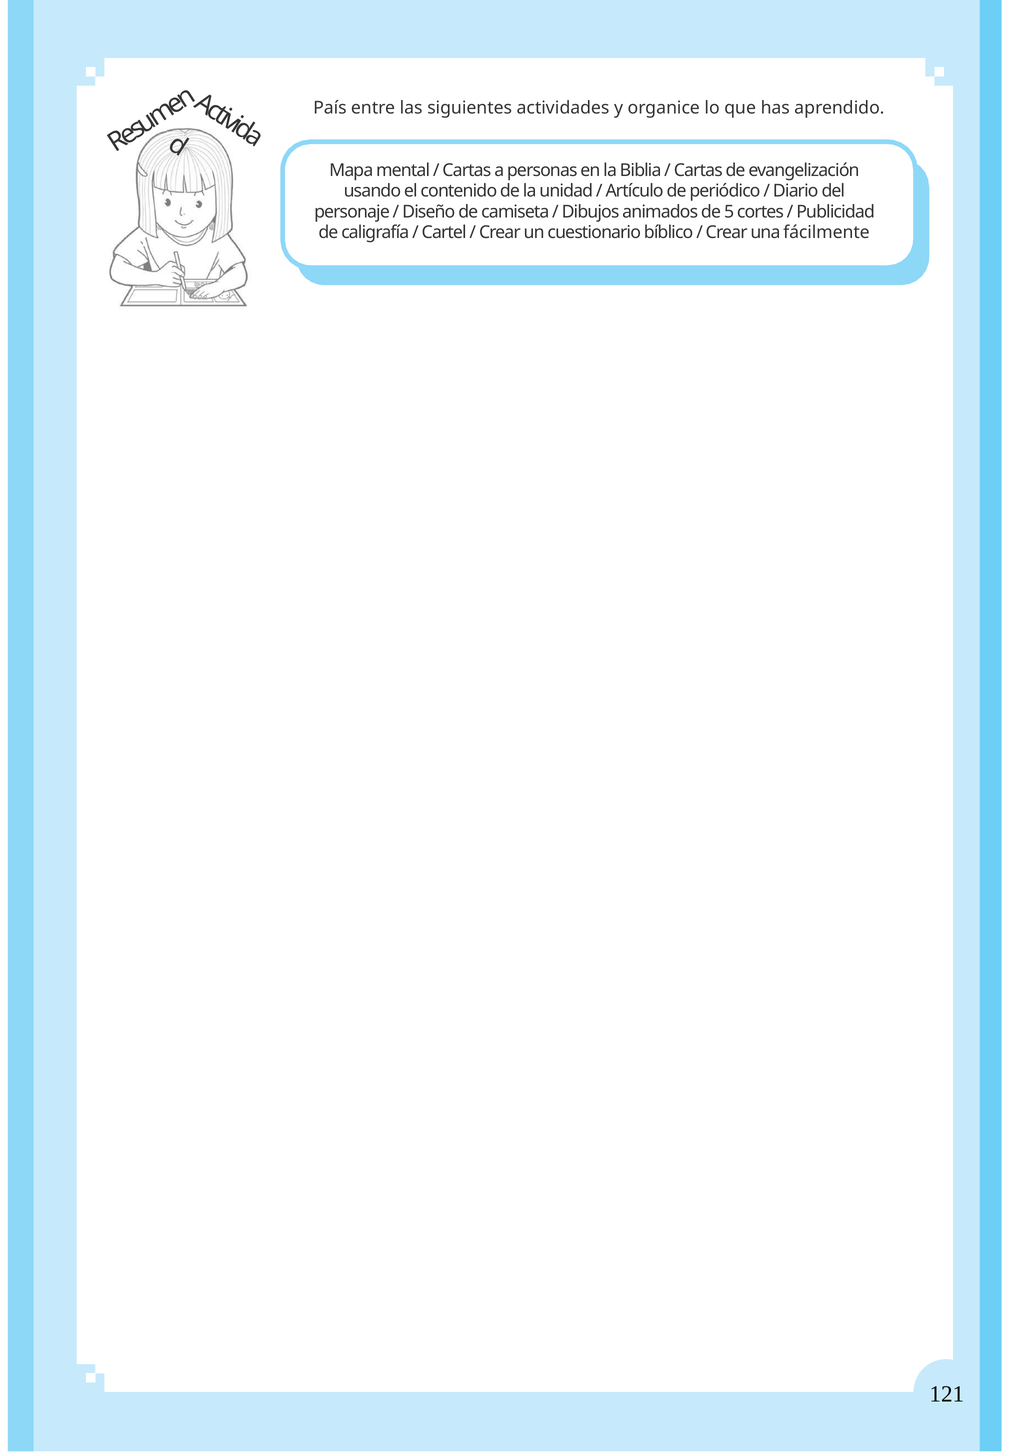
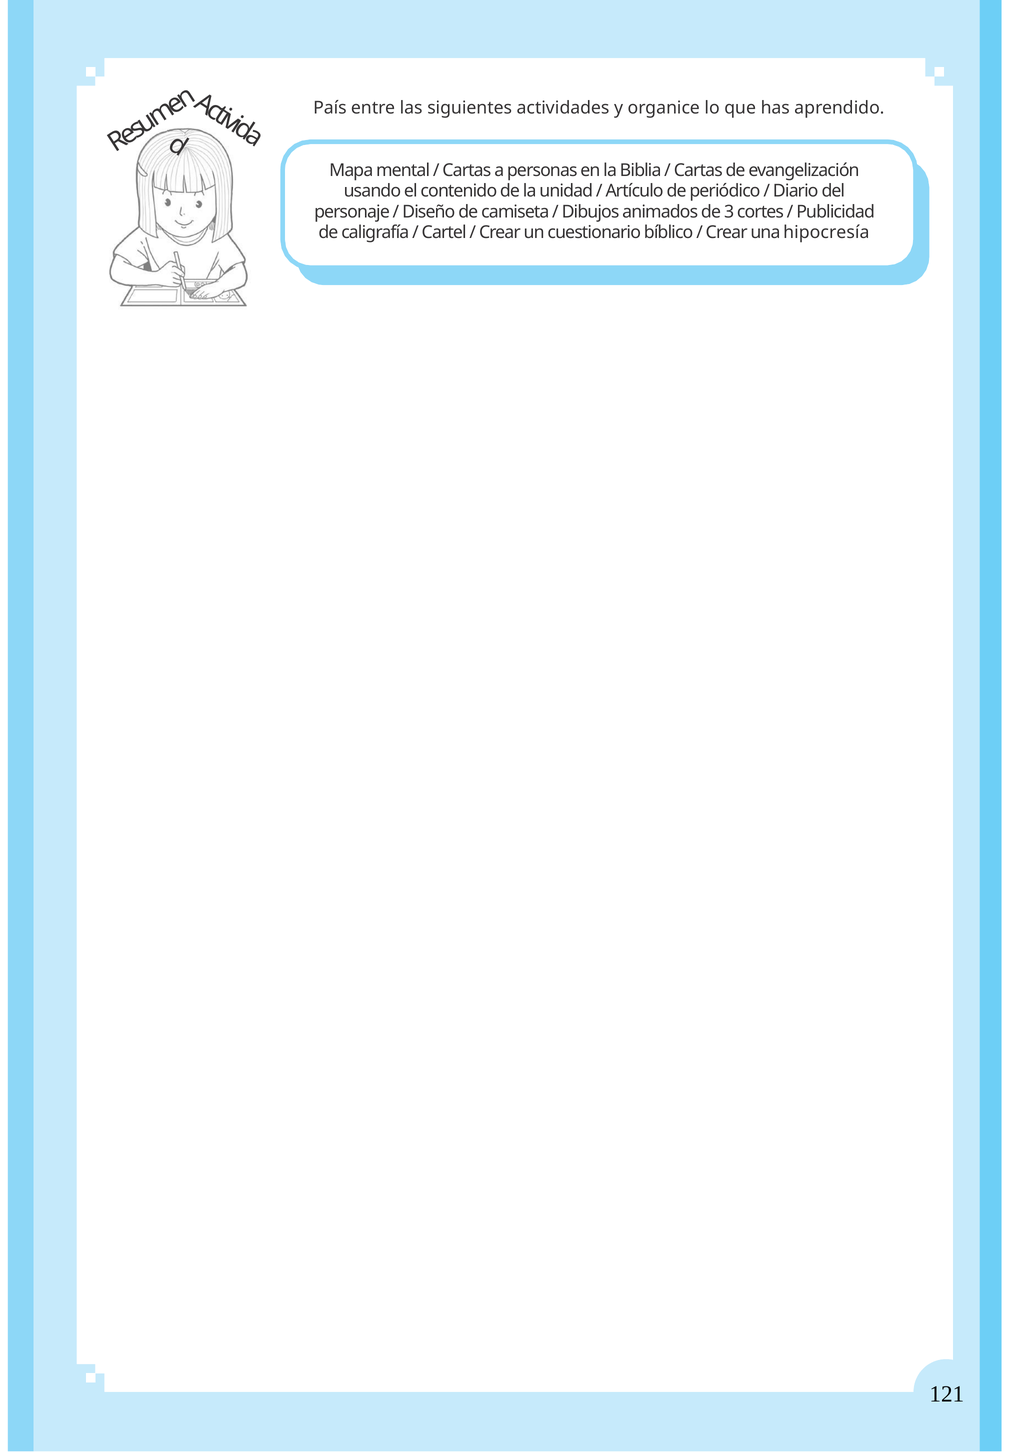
5: 5 -> 3 (729, 212)
fácilmente: fácilmente -> hipocresía (826, 232)
